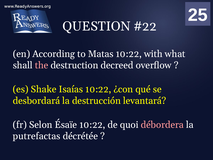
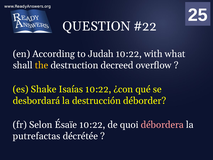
Matas: Matas -> Judah (101, 54)
the colour: pink -> yellow (42, 65)
levantará: levantará -> déborder (145, 101)
